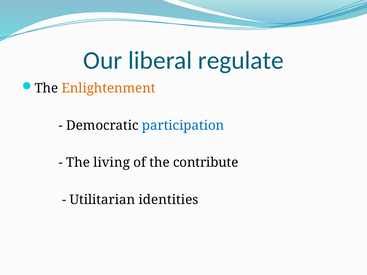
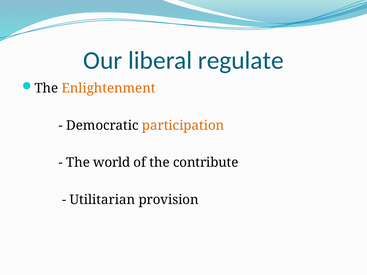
participation colour: blue -> orange (183, 126)
living: living -> world (112, 163)
identities: identities -> provision (169, 200)
